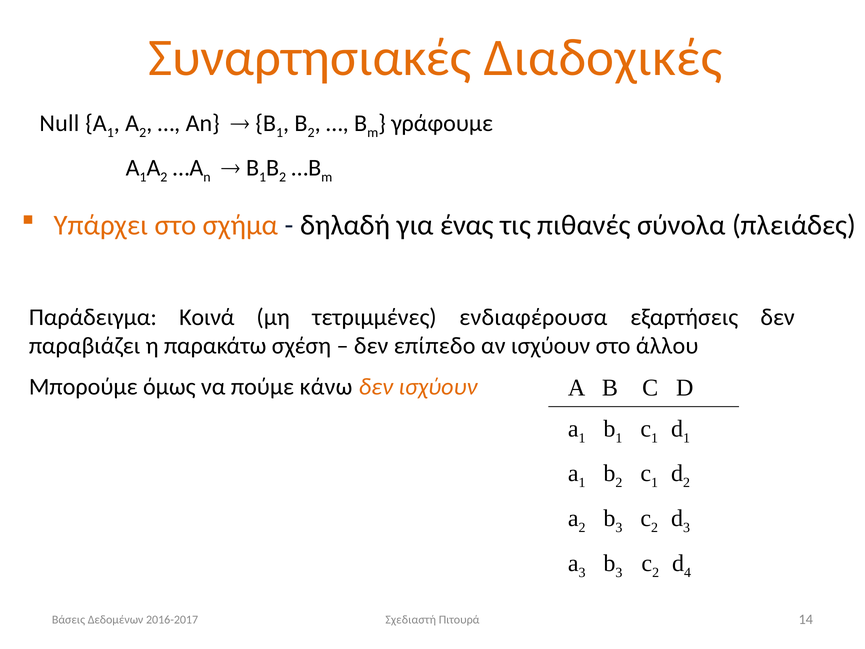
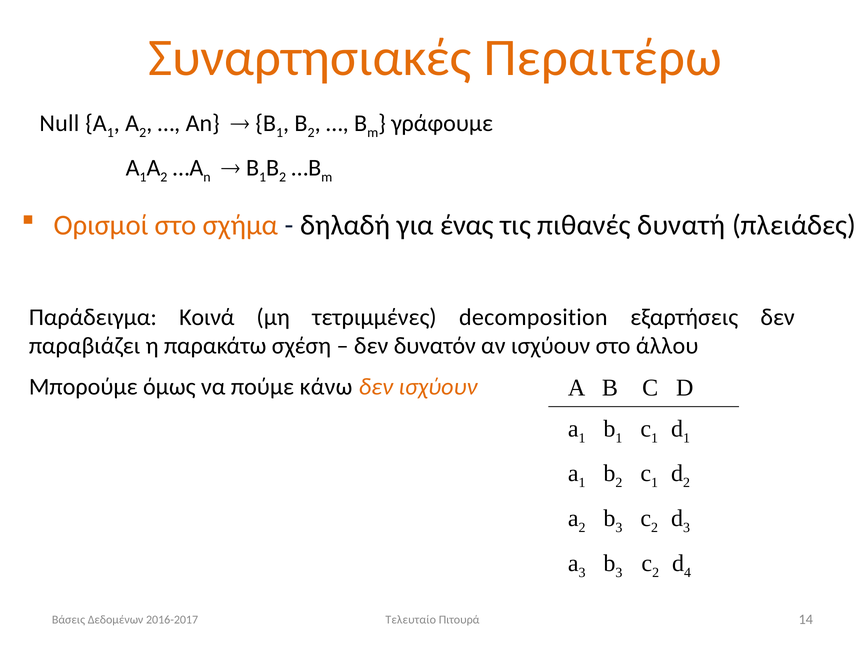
Διαδοχικές: Διαδοχικές -> Περαιτέρω (603, 58)
Υπάρχει: Υπάρχει -> Ορισμοί (101, 225)
σύνολα: σύνολα -> δυνατή (681, 225)
ενδιαφέρουσα: ενδιαφέρουσα -> decomposition (533, 317)
επίπεδο: επίπεδο -> δυνατόν (435, 346)
Σχεδιαστή: Σχεδιαστή -> Τελευταίο (411, 619)
